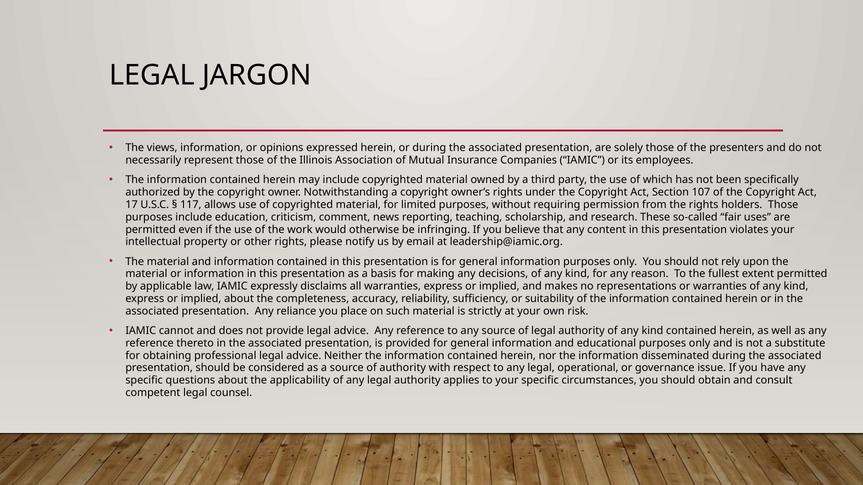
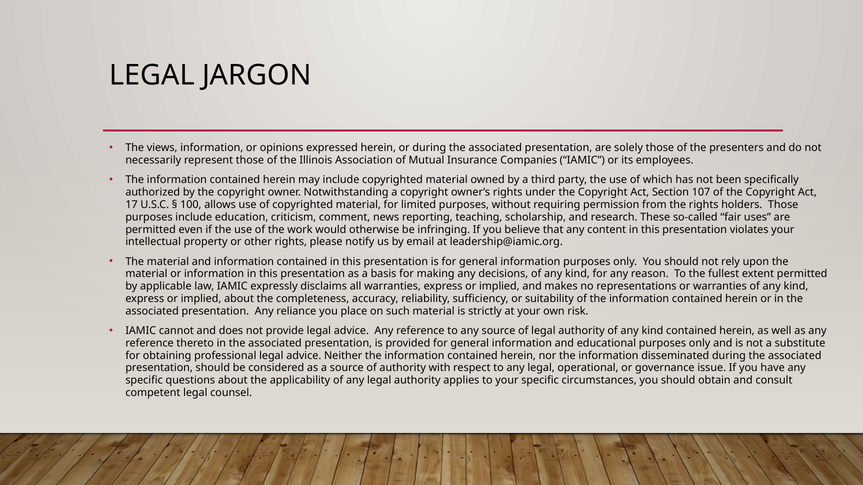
117: 117 -> 100 (191, 205)
